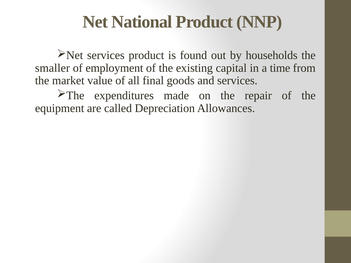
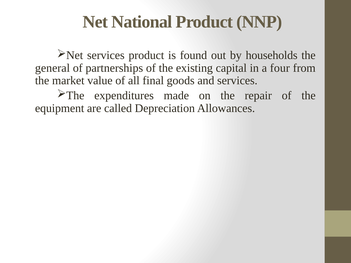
smaller: smaller -> general (52, 68)
employment: employment -> partnerships (114, 68)
time: time -> four (280, 68)
